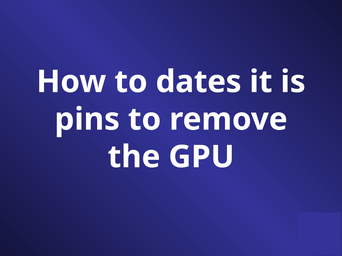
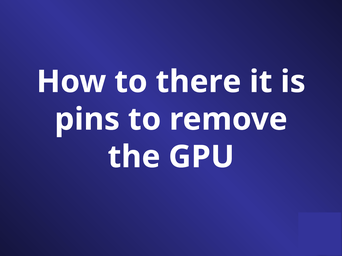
dates: dates -> there (198, 82)
